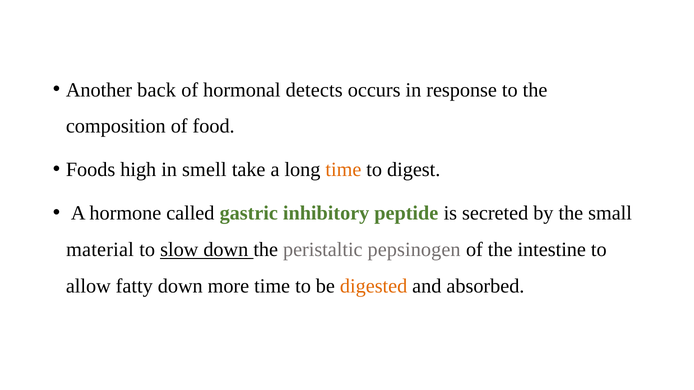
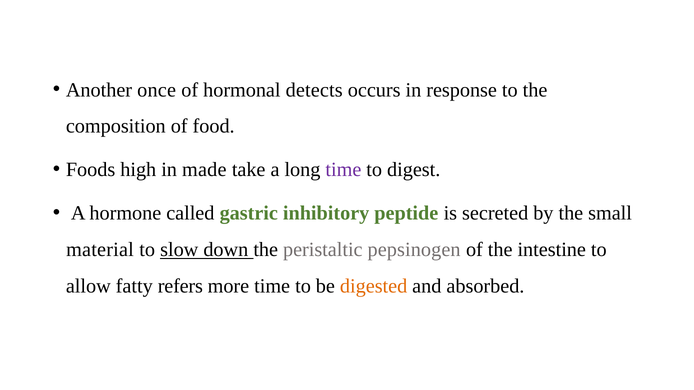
back: back -> once (157, 90)
smell: smell -> made (204, 170)
time colour: orange -> purple (343, 170)
fatty down: down -> refers (180, 286)
